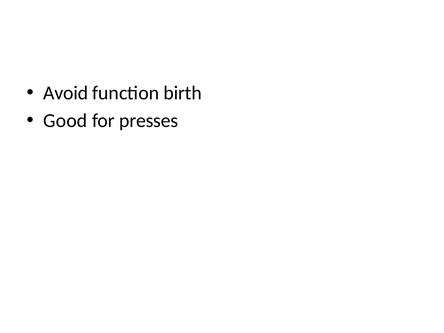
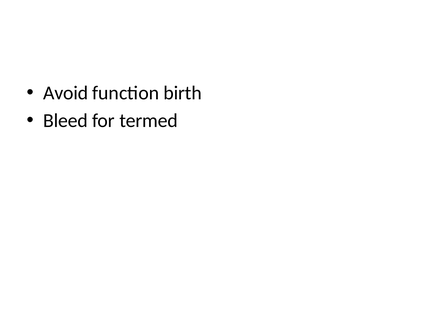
Good: Good -> Bleed (66, 121)
presses: presses -> termed (149, 121)
